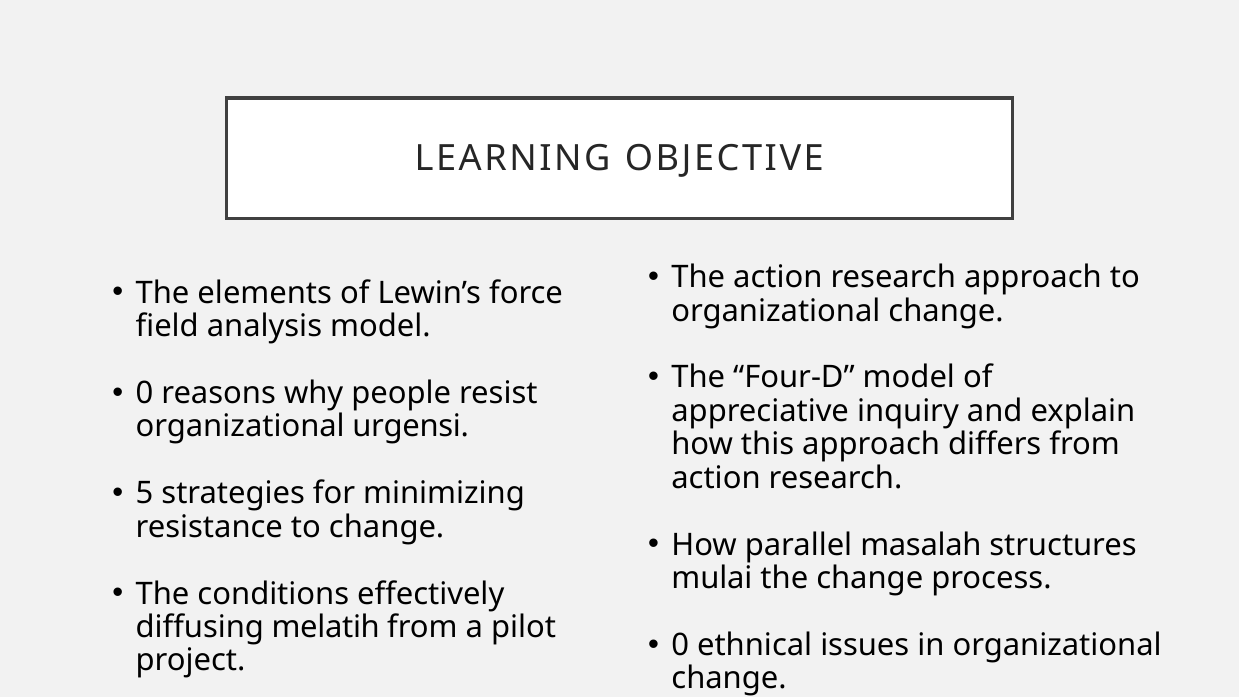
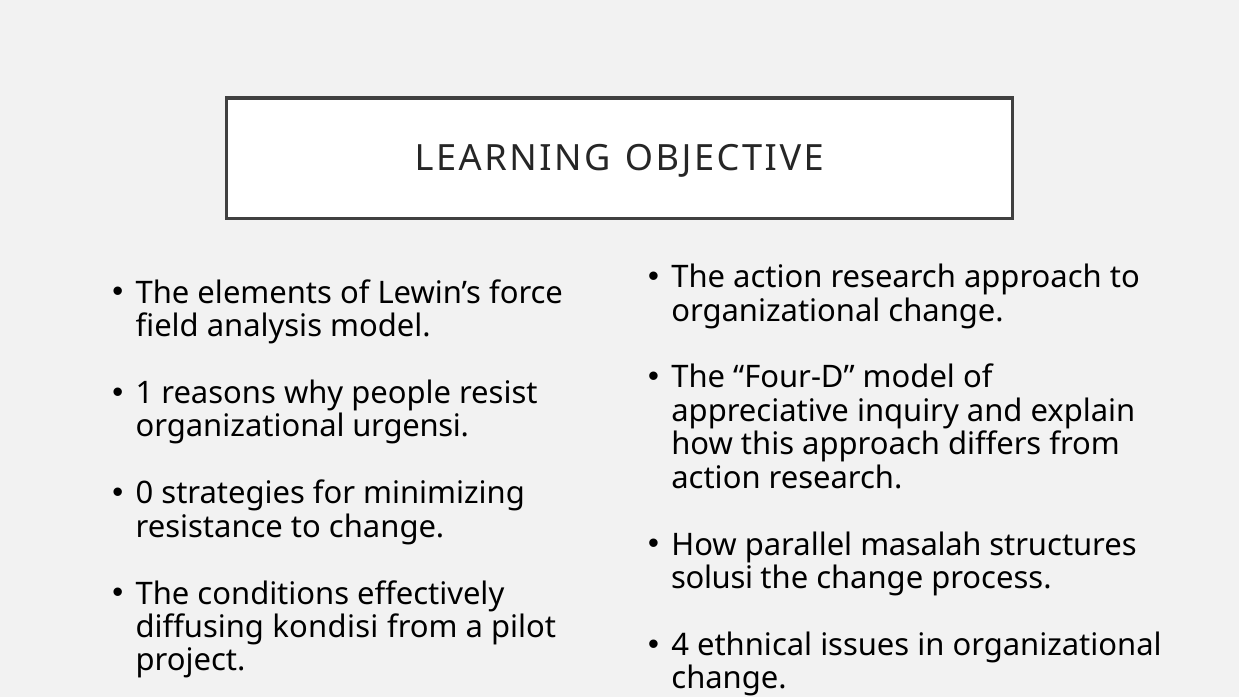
0: 0 -> 1 (145, 393)
5: 5 -> 0 (145, 493)
mulai: mulai -> solusi (712, 578)
melatih: melatih -> kondisi (325, 627)
0: 0 -> 4 (680, 645)
